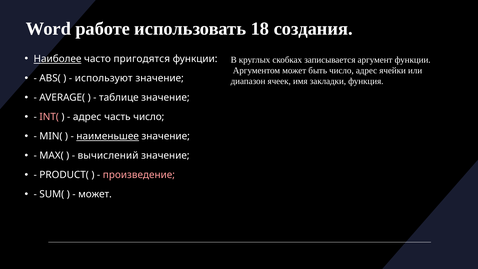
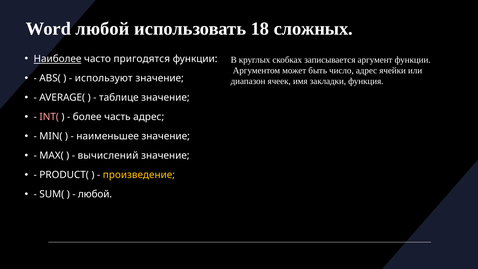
Word работе: работе -> любой (103, 29)
создания: создания -> сложных (313, 29)
адрес: адрес -> более (87, 117)
часть число: число -> адрес (149, 117)
наименьшее underline: present -> none (108, 136)
произведение colour: pink -> yellow (139, 175)
может: может -> любой (95, 194)
